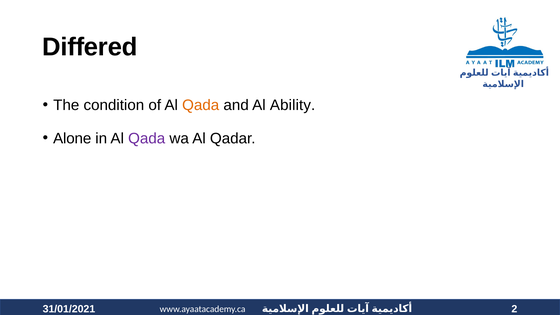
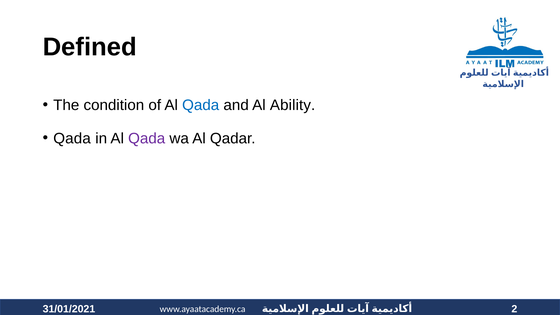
Differed: Differed -> Defined (90, 47)
Qada colour: orange -> blue (201, 105)
Alone: Alone -> Qada (72, 138)
